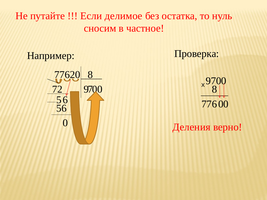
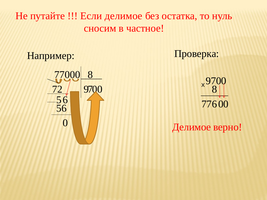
77620: 77620 -> 77000 (67, 75)
Деления: Деления -> Делимое (192, 127)
